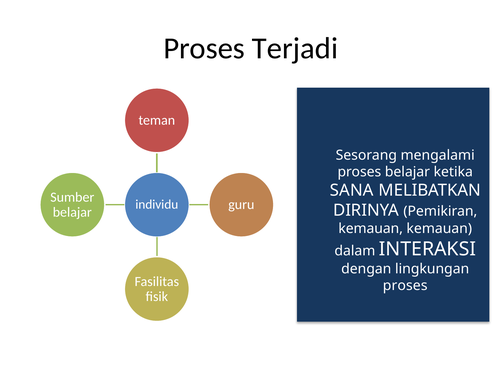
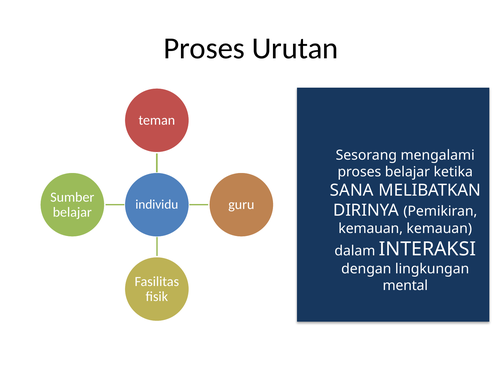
Terjadi: Terjadi -> Urutan (295, 49)
proses: proses -> mental (405, 286)
